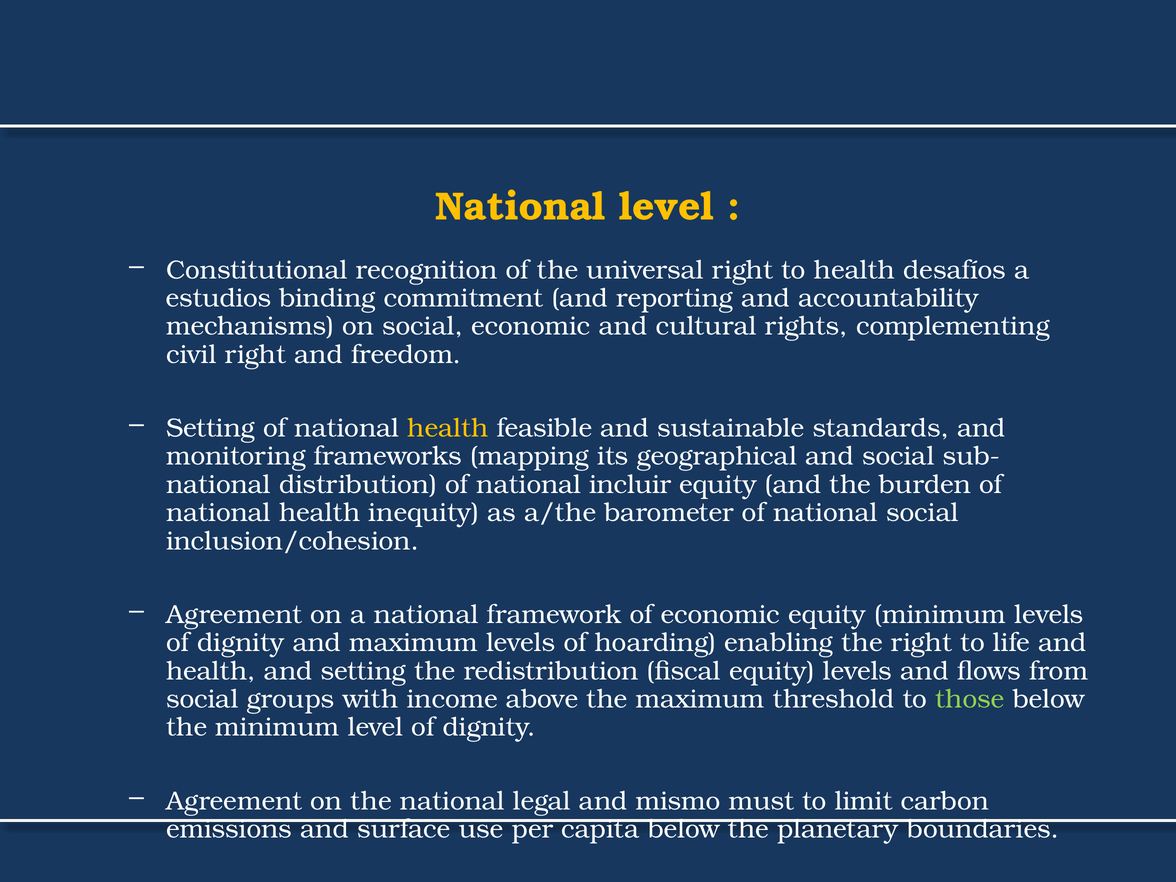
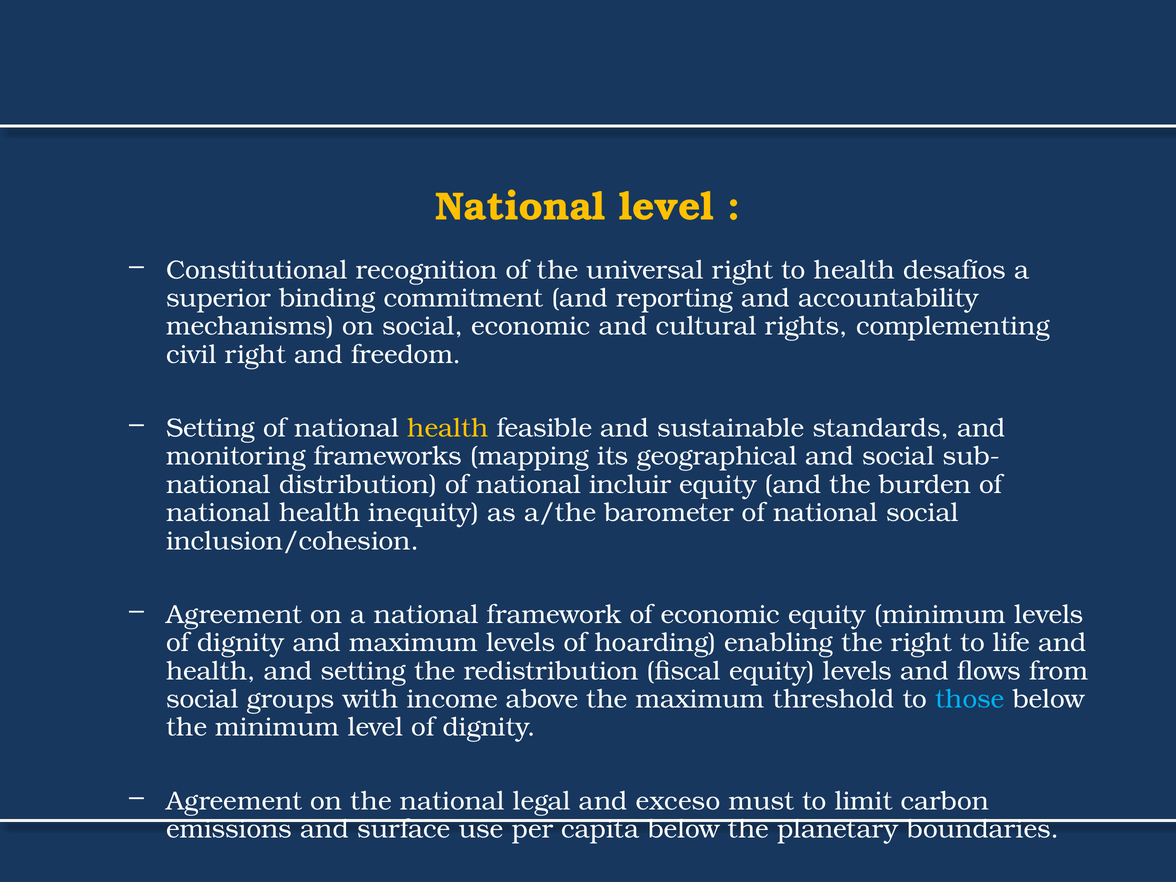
estudios: estudios -> superior (219, 298)
those colour: light green -> light blue (970, 699)
mismo: mismo -> exceso (678, 801)
